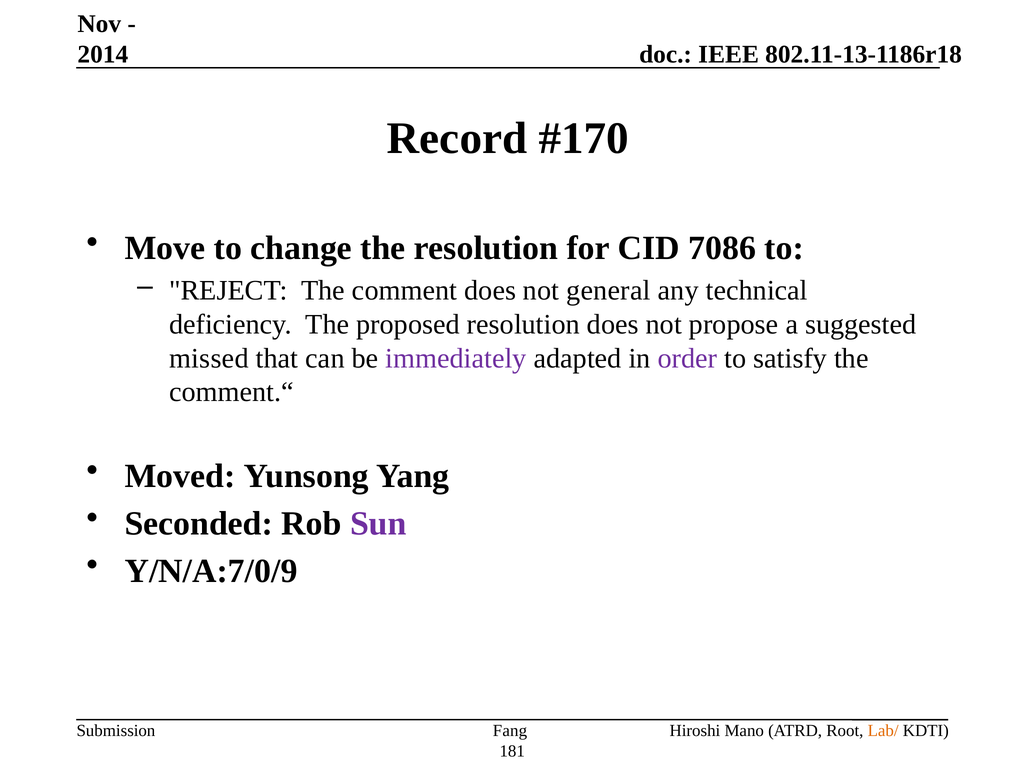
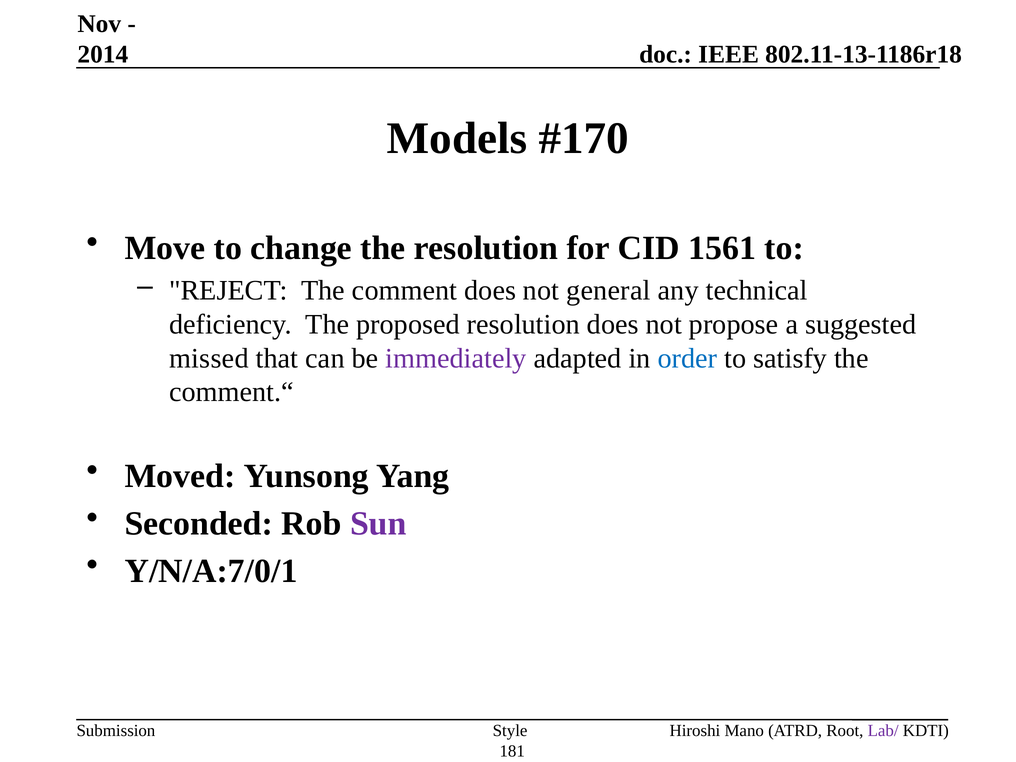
Record: Record -> Models (457, 139)
7086: 7086 -> 1561 (722, 248)
order colour: purple -> blue (687, 358)
Y/N/A:7/0/9: Y/N/A:7/0/9 -> Y/N/A:7/0/1 (211, 571)
Fang: Fang -> Style (510, 731)
Lab/ colour: orange -> purple (883, 731)
